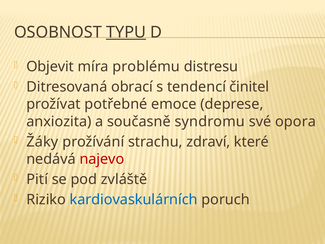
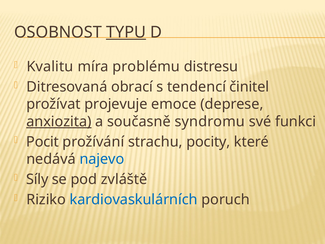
Objevit: Objevit -> Kvalitu (50, 67)
potřebné: potřebné -> projevuje (116, 104)
anxiozita underline: none -> present (59, 121)
opora: opora -> funkci (296, 121)
Žáky: Žáky -> Pocit (43, 142)
zdraví: zdraví -> pocity (208, 142)
najevo colour: red -> blue (102, 159)
Pití: Pití -> Síly (37, 179)
